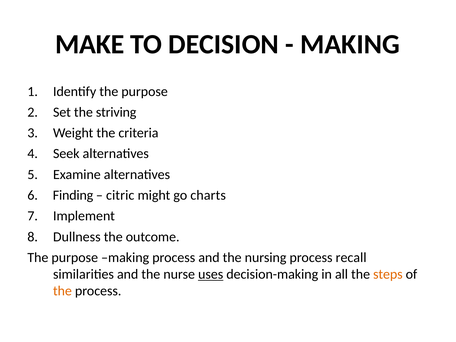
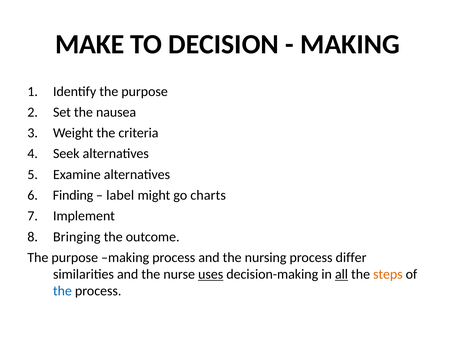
striving: striving -> nausea (116, 112)
citric: citric -> label (120, 195)
Dullness: Dullness -> Bringing (77, 237)
recall: recall -> differ (351, 258)
all underline: none -> present (342, 274)
the colour: orange -> blue (62, 291)
